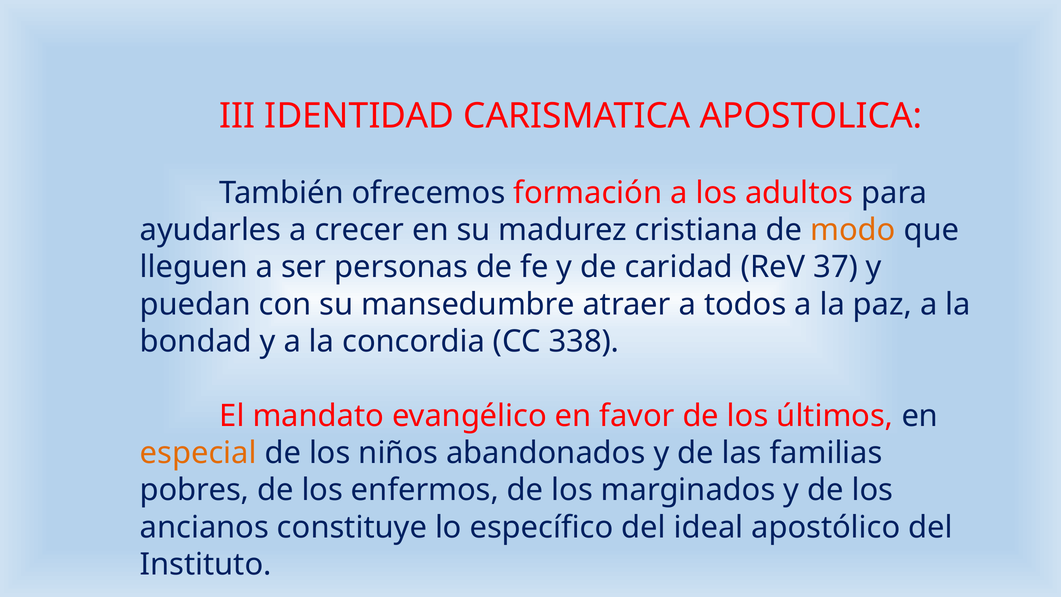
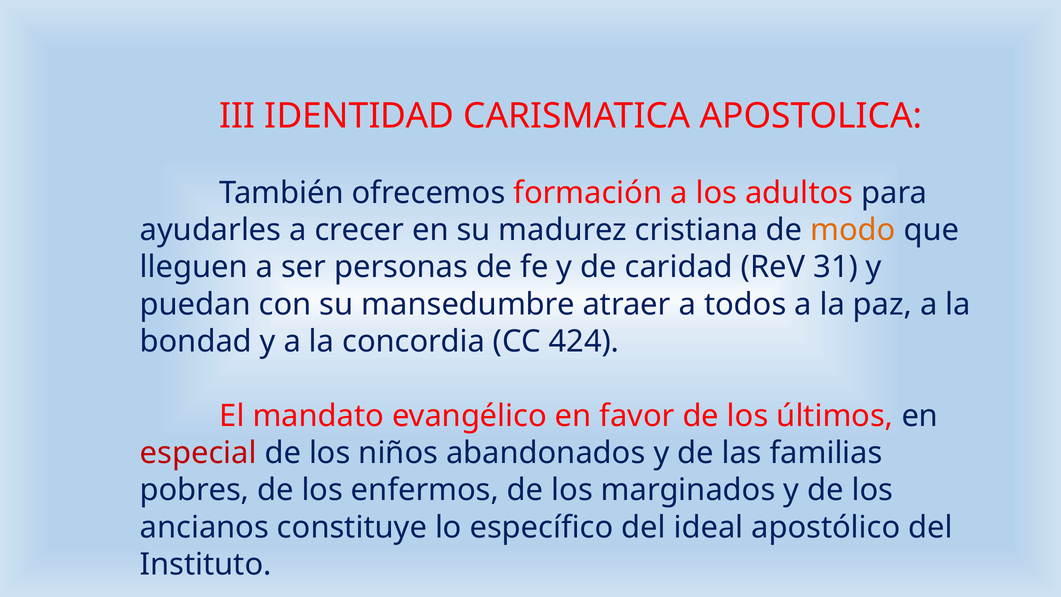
37: 37 -> 31 (836, 267)
338: 338 -> 424 (584, 341)
especial colour: orange -> red (198, 453)
